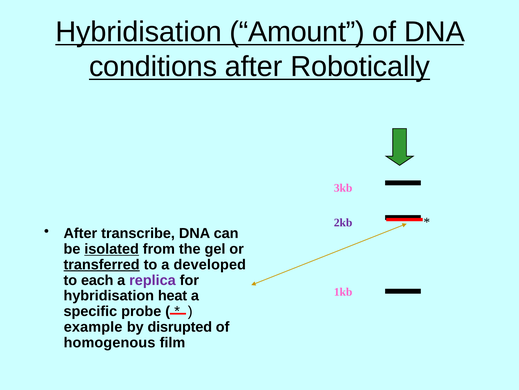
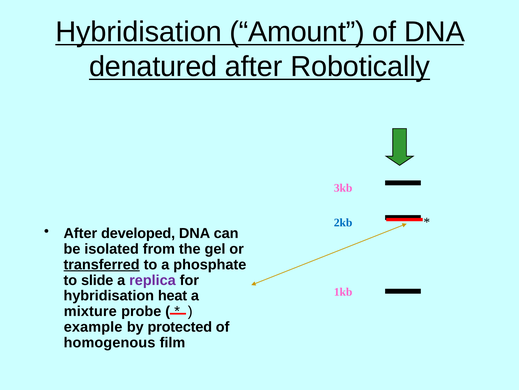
conditions: conditions -> denatured (153, 67)
2kb colour: purple -> blue (343, 222)
transcribe: transcribe -> developed (138, 233)
isolated underline: present -> none (112, 249)
developed: developed -> phosphate (210, 264)
each: each -> slide (97, 280)
specific: specific -> mixture (90, 311)
disrupted: disrupted -> protected (180, 326)
